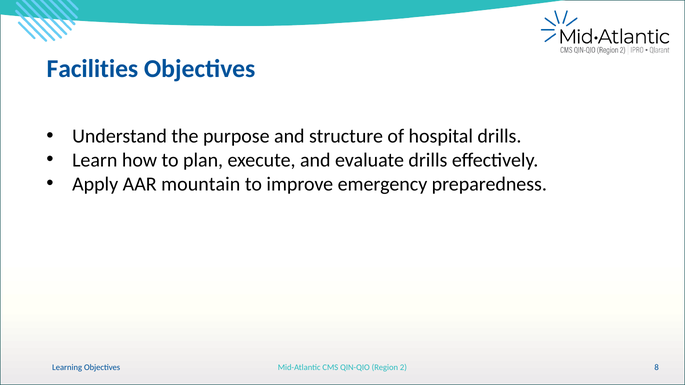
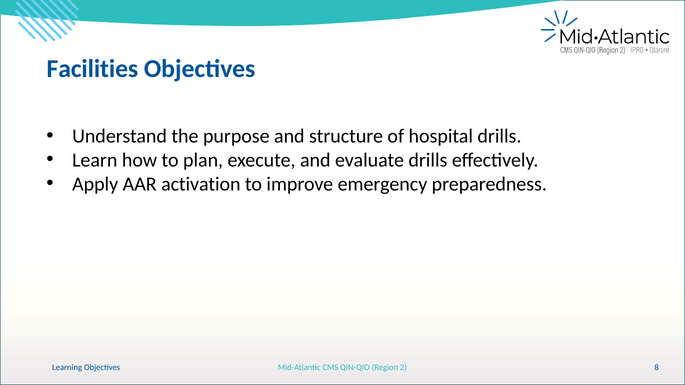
mountain: mountain -> activation (201, 184)
